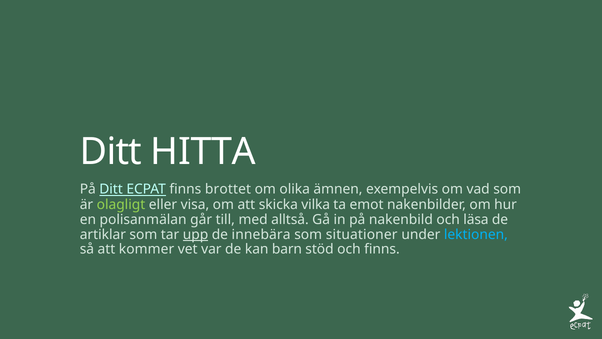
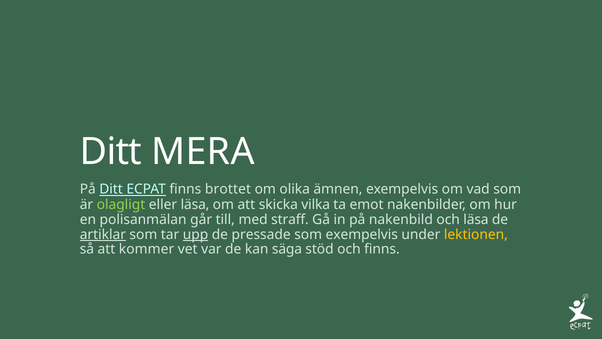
HITTA: HITTA -> MERA (203, 152)
eller visa: visa -> läsa (195, 204)
alltså: alltså -> straff (290, 219)
artiklar underline: none -> present (103, 234)
innebära: innebära -> pressade (261, 234)
som situationer: situationer -> exempelvis (362, 234)
lektionen colour: light blue -> yellow (476, 234)
barn: barn -> säga (287, 249)
